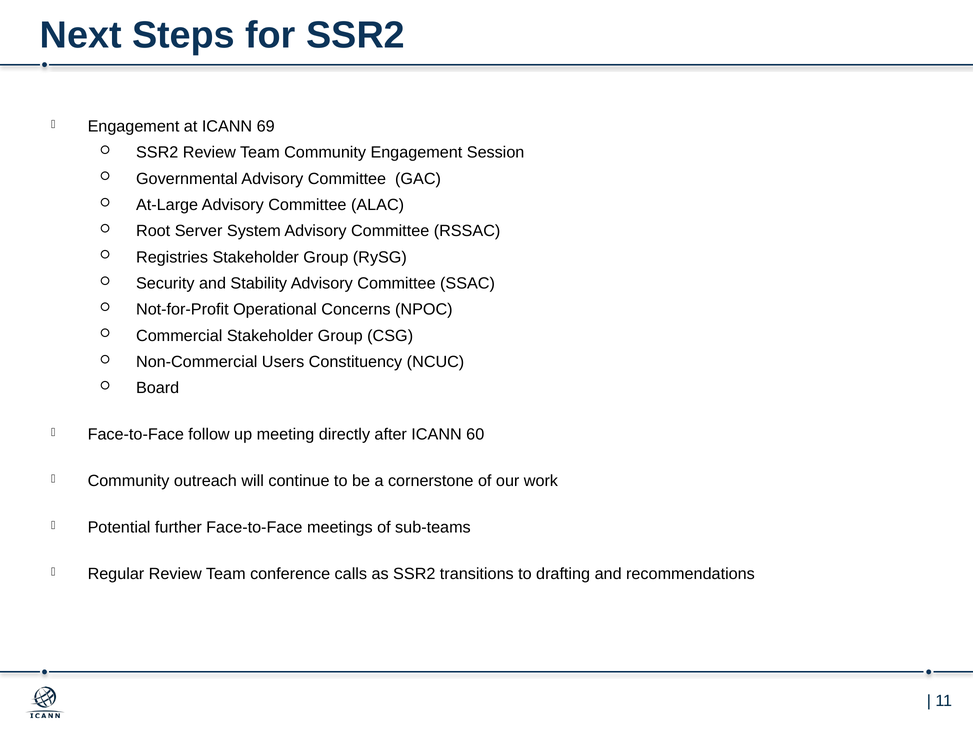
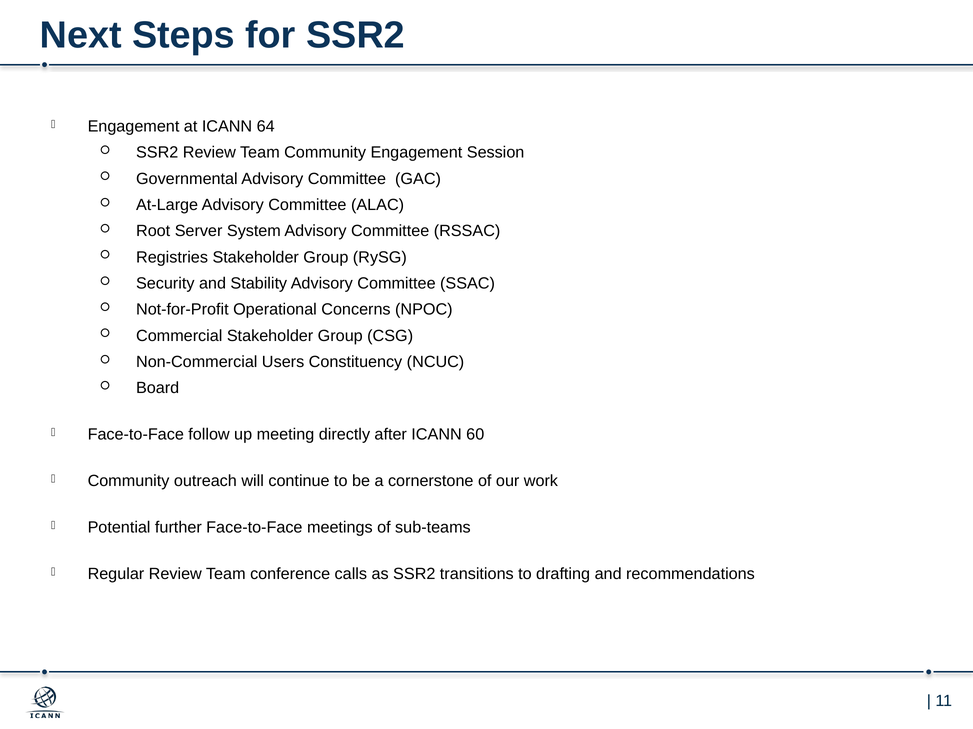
69: 69 -> 64 (266, 127)
